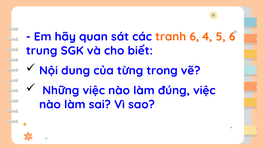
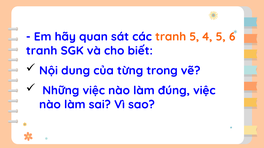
tranh 6: 6 -> 5 (194, 37)
trung: trung -> tranh (42, 51)
